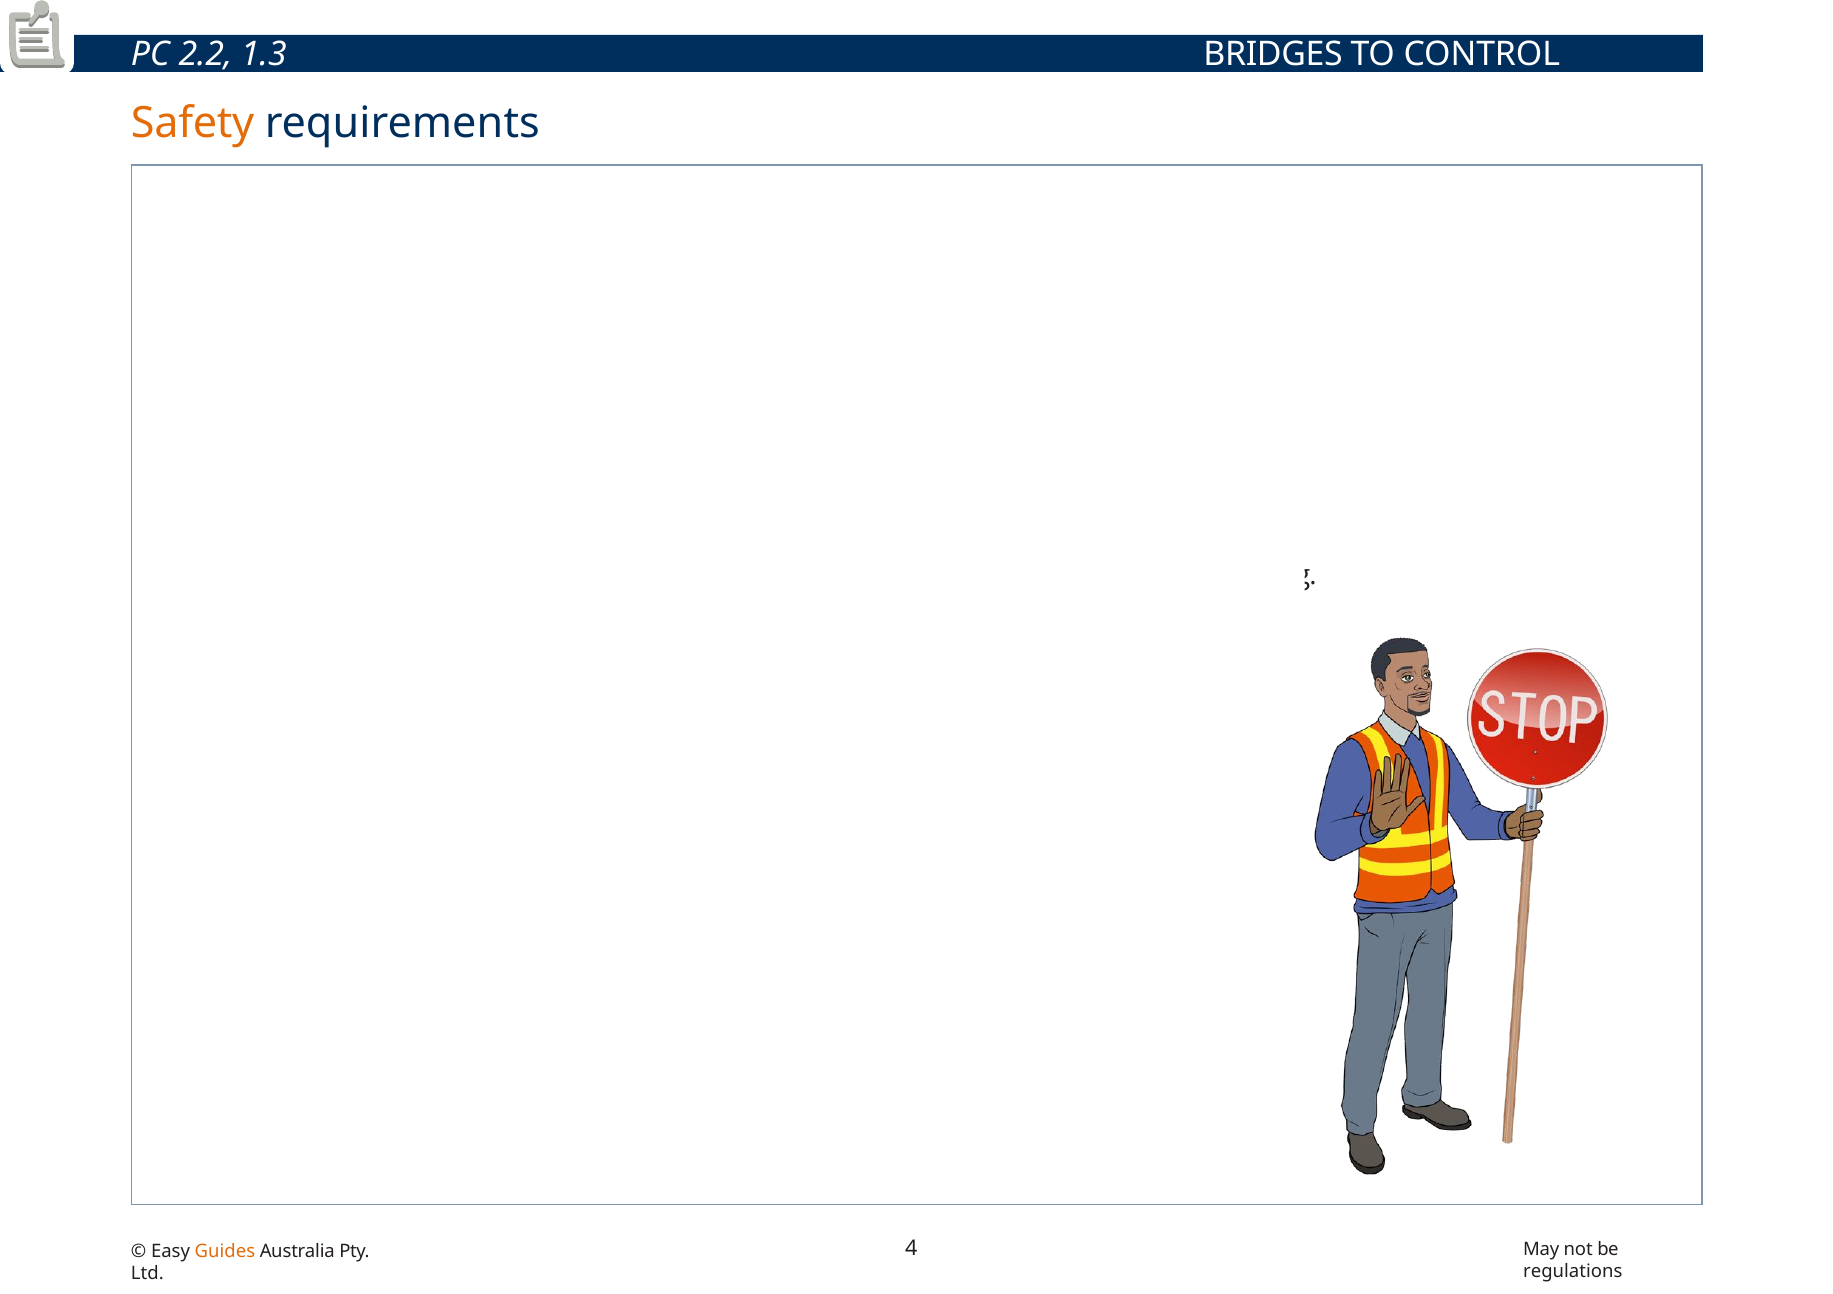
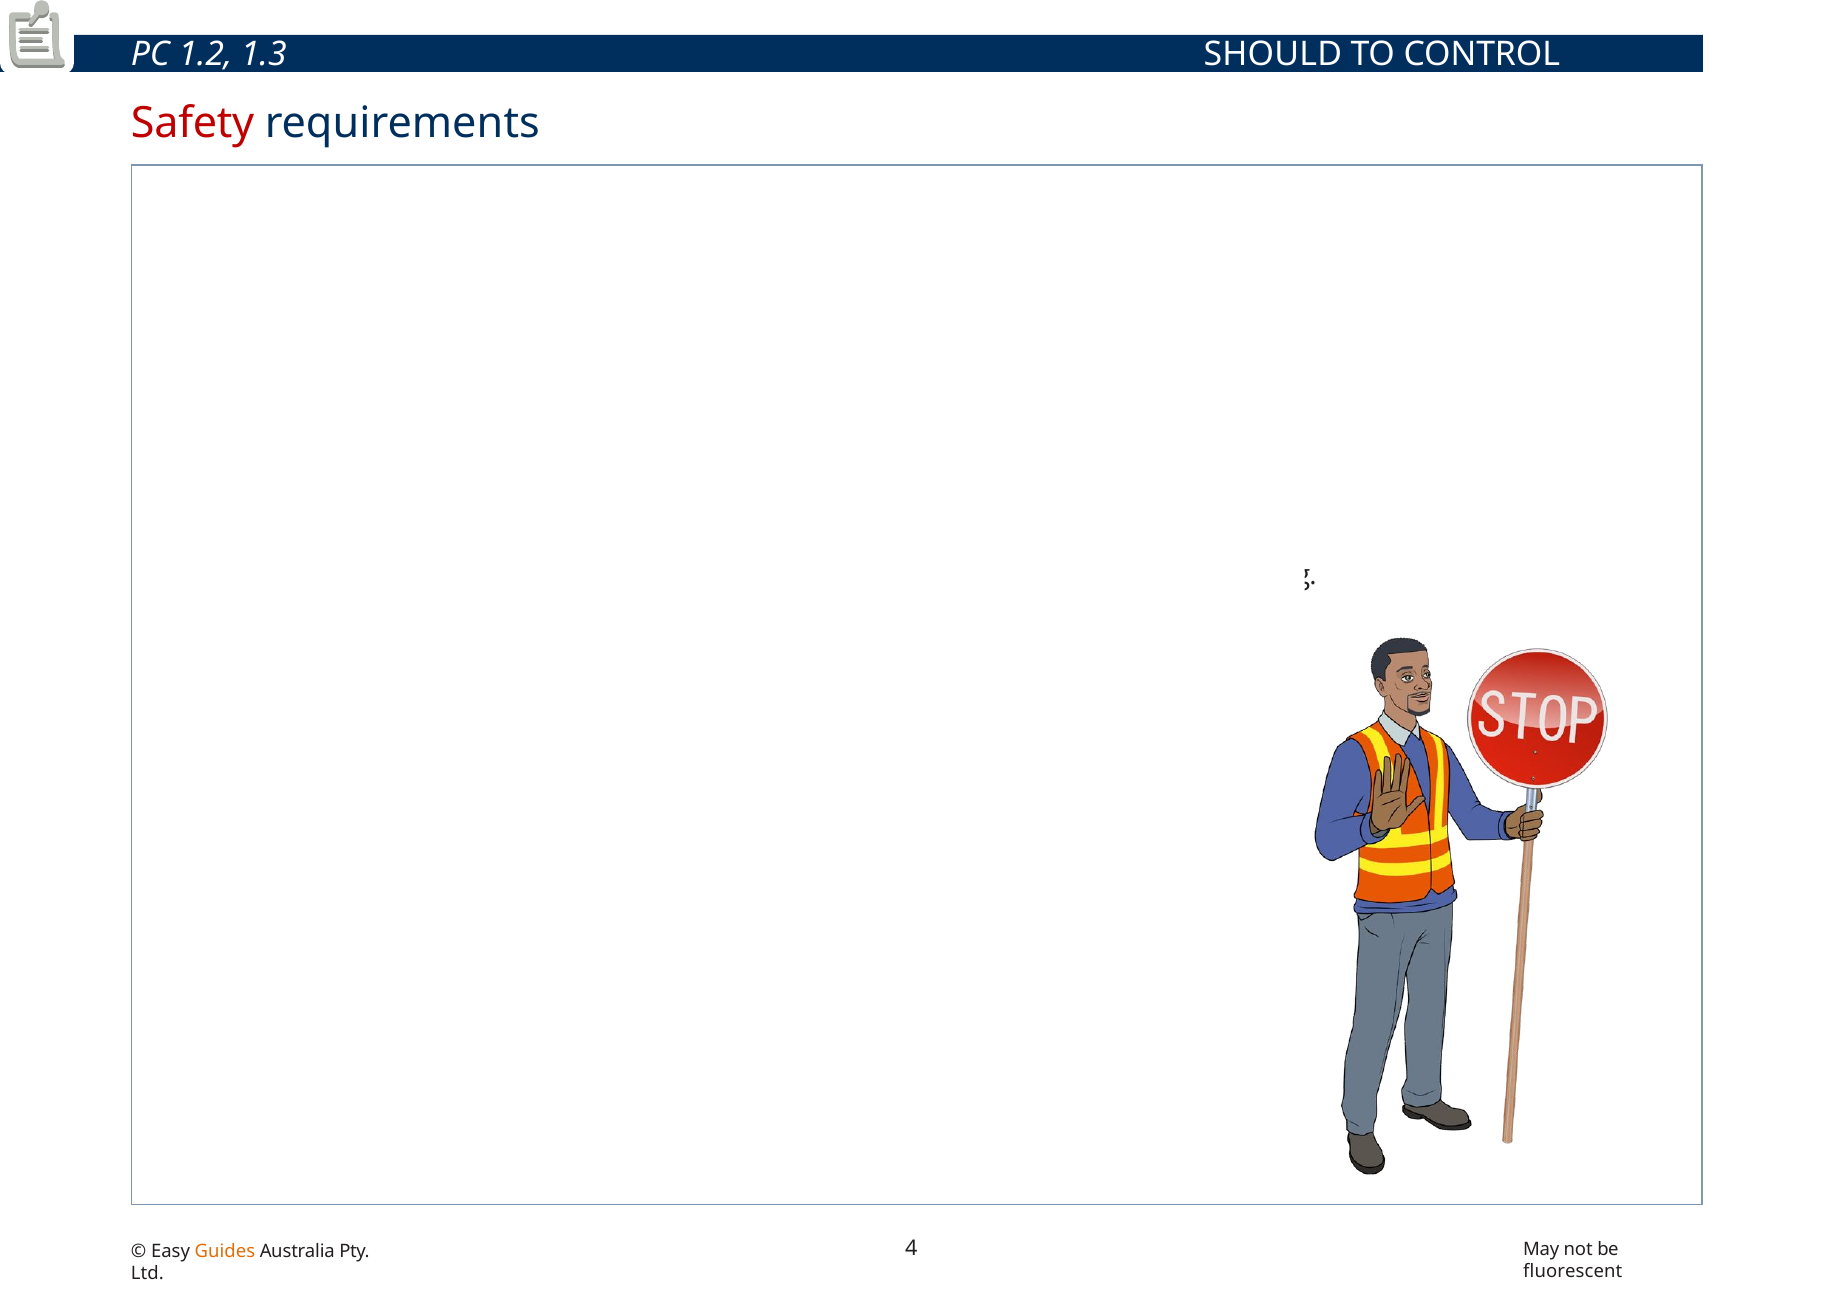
2.2: 2.2 -> 1.2 (205, 54)
BRIDGES: BRIDGES -> SHOULD (1273, 54)
Safety colour: orange -> red (193, 124)
regulations: regulations -> fluorescent (1573, 1272)
